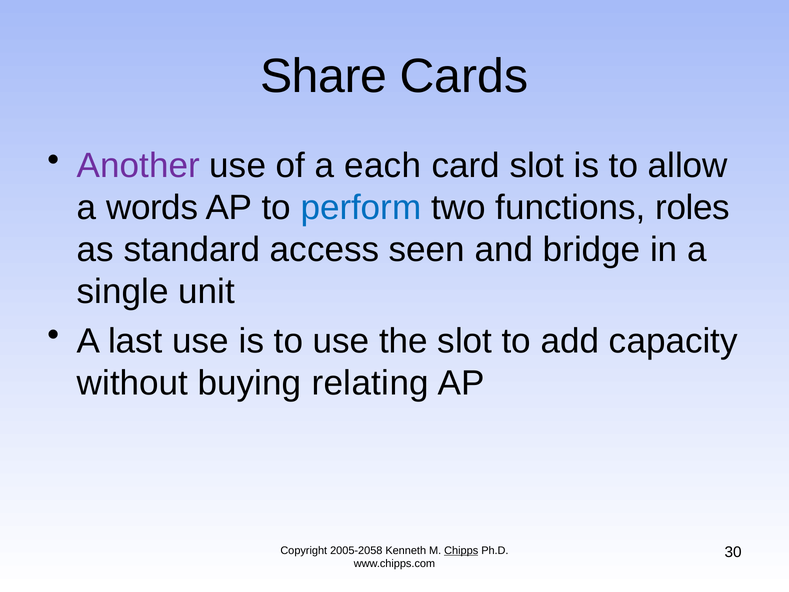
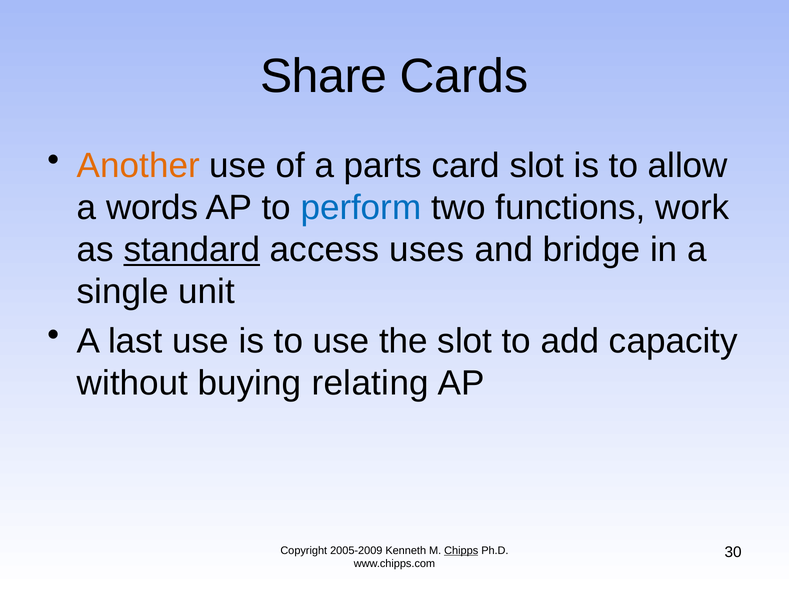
Another colour: purple -> orange (138, 166)
each: each -> parts (383, 166)
roles: roles -> work (692, 208)
standard underline: none -> present (192, 250)
seen: seen -> uses (427, 250)
2005-2058: 2005-2058 -> 2005-2009 (356, 550)
